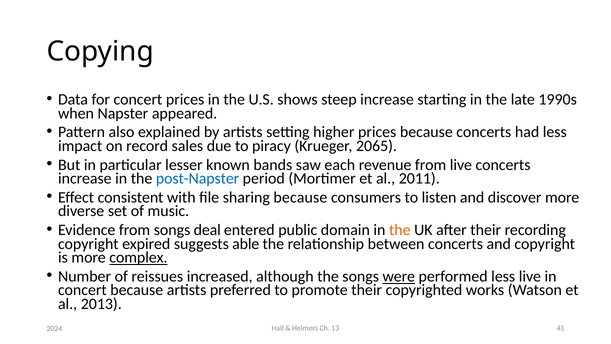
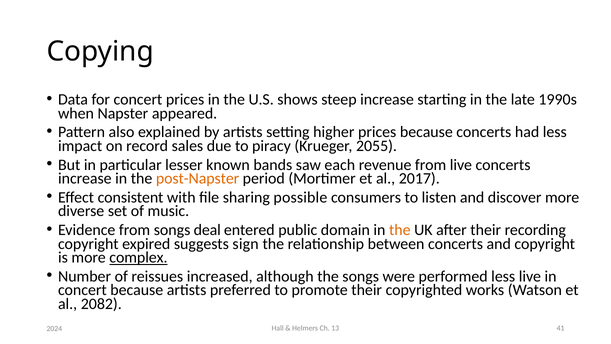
2065: 2065 -> 2055 (376, 146)
post-Napster colour: blue -> orange (198, 178)
2011: 2011 -> 2017 (419, 178)
sharing because: because -> possible (300, 197)
able: able -> sign (246, 244)
were underline: present -> none (399, 276)
2013: 2013 -> 2082 (101, 304)
